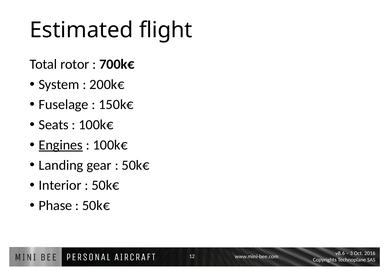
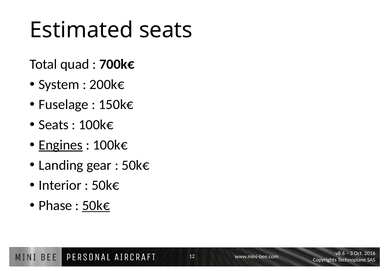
Estimated flight: flight -> seats (166, 30)
rotor: rotor -> quad (75, 64)
50k€ underline: none -> present (96, 206)
